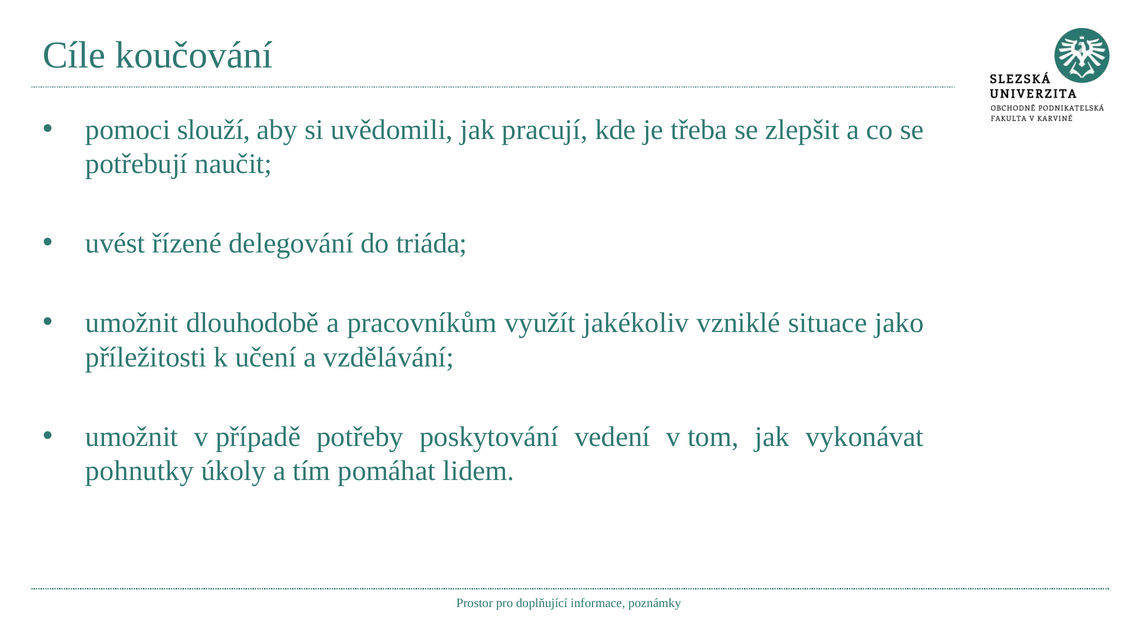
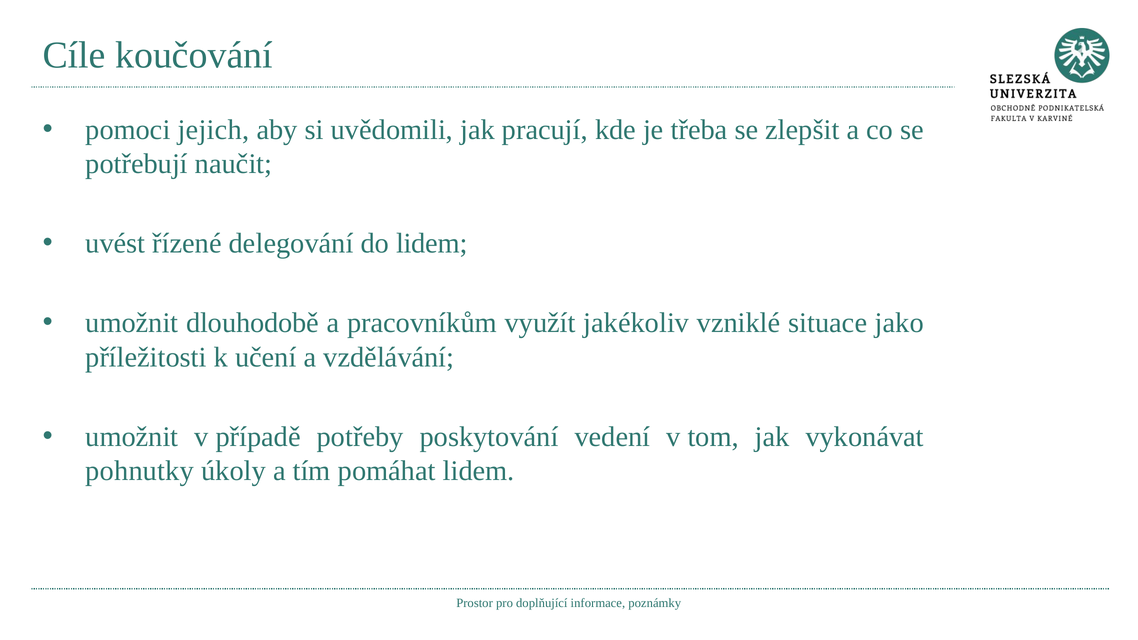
slouží: slouží -> jejich (213, 130)
do triáda: triáda -> lidem (432, 244)
